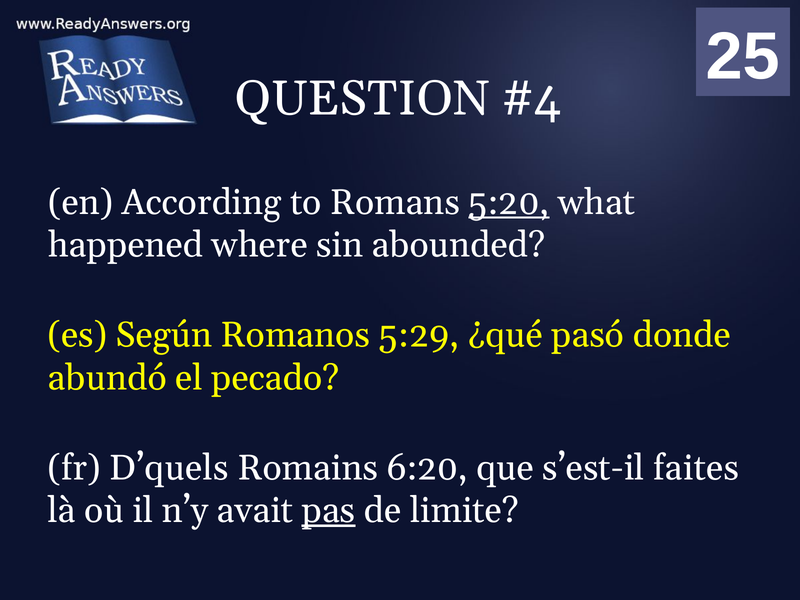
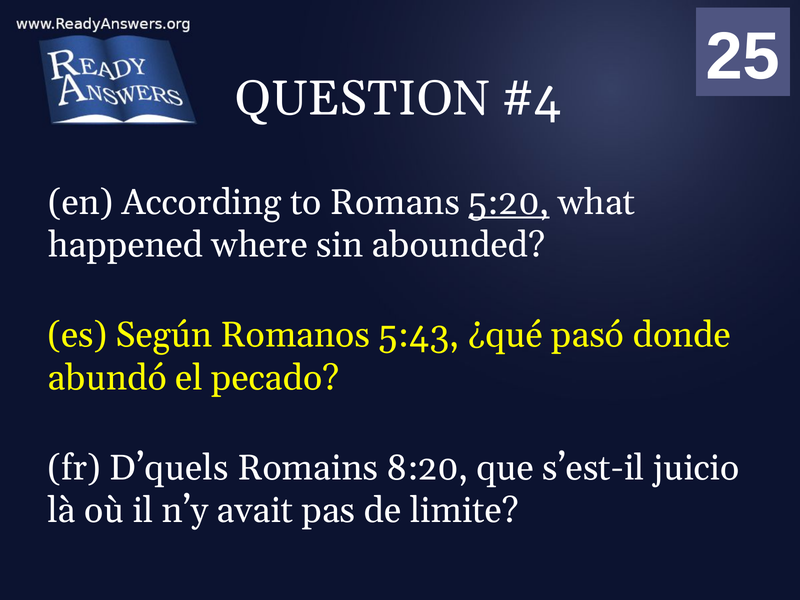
5:29: 5:29 -> 5:43 (419, 335)
6:20: 6:20 -> 8:20 (427, 468)
faites: faites -> juicio (696, 468)
pas underline: present -> none (328, 511)
